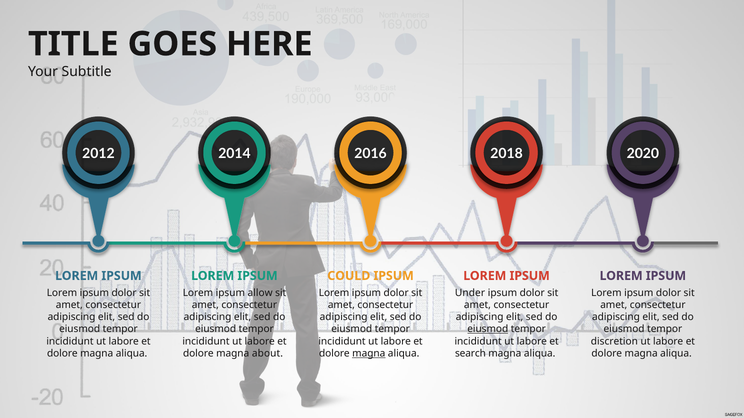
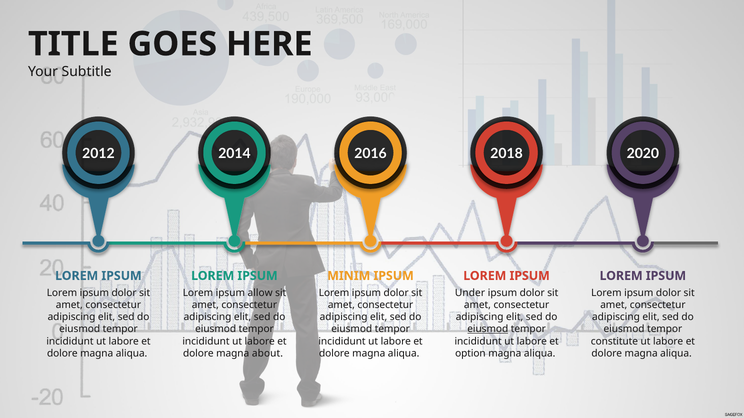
COULD: COULD -> MINIM (349, 276)
discretion: discretion -> constitute (614, 342)
magna underline: present -> none (369, 354)
search: search -> option (470, 354)
